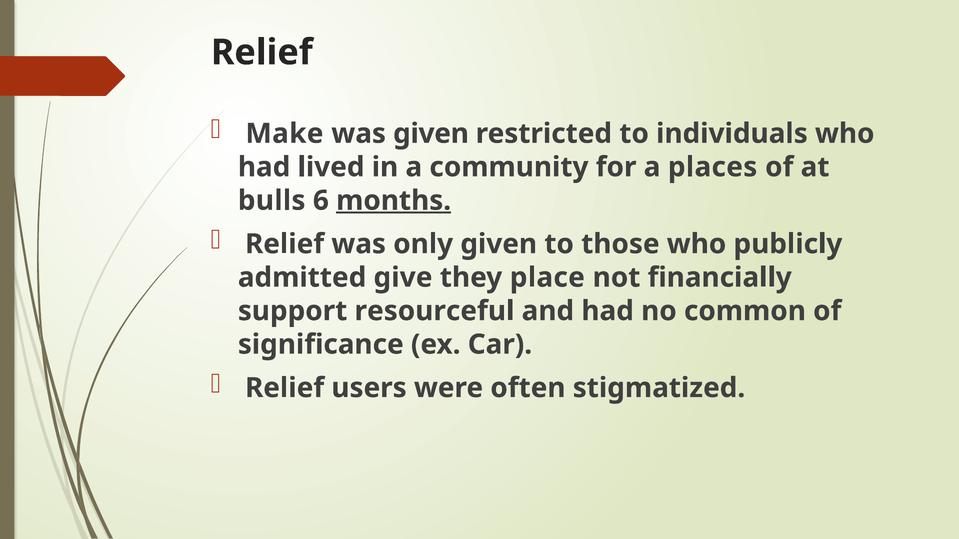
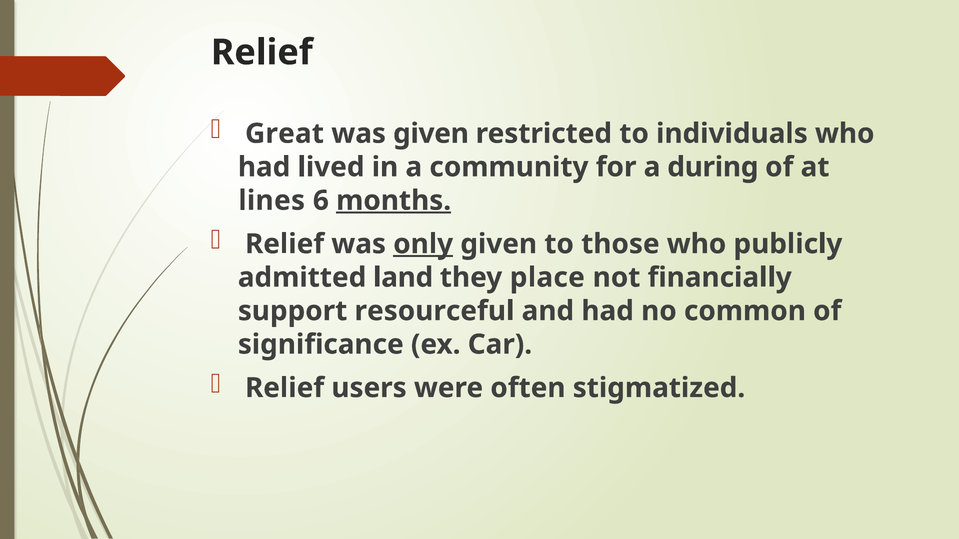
Make: Make -> Great (285, 134)
places: places -> during (713, 167)
bulls: bulls -> lines (272, 201)
only underline: none -> present (423, 244)
give: give -> land (403, 278)
